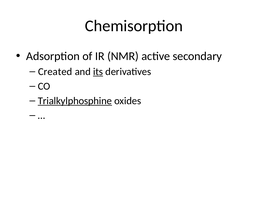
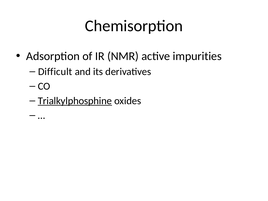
secondary: secondary -> impurities (197, 56)
Created: Created -> Difficult (55, 72)
its underline: present -> none (98, 72)
